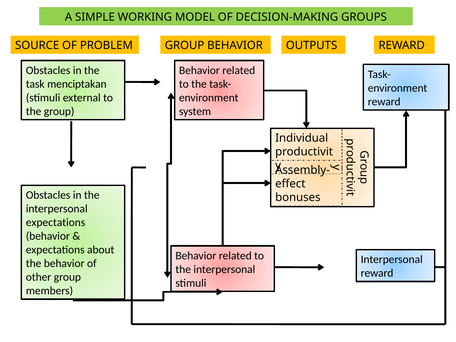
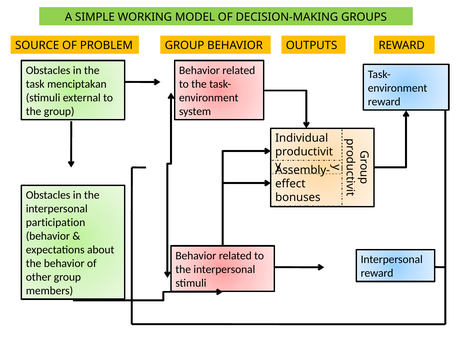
expectations: expectations -> participation (56, 222)
